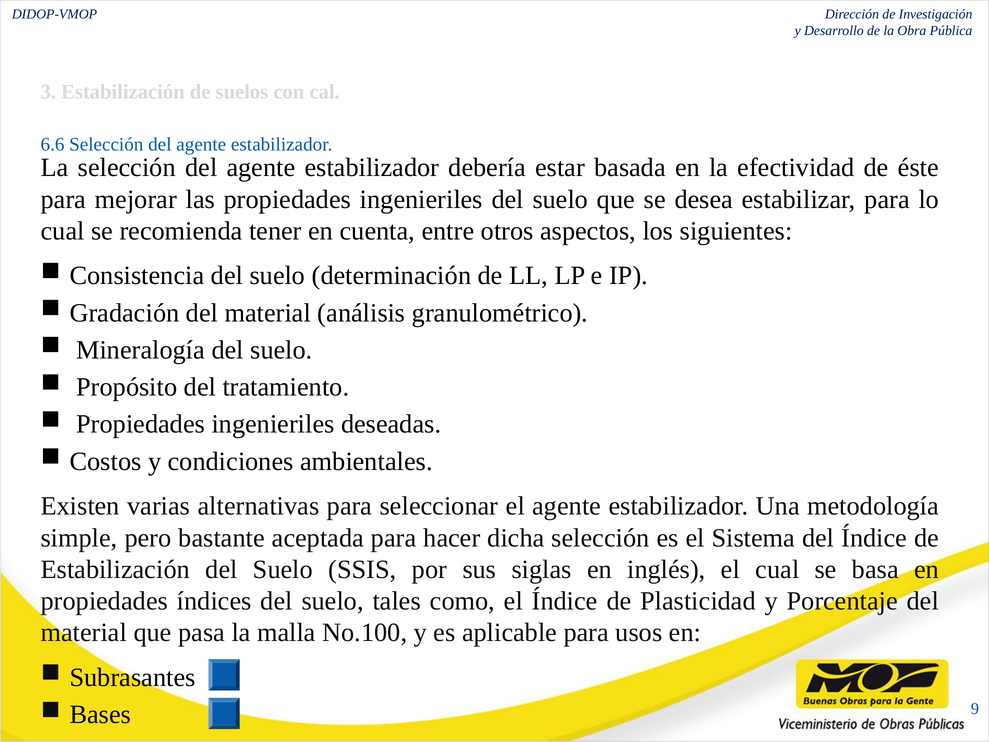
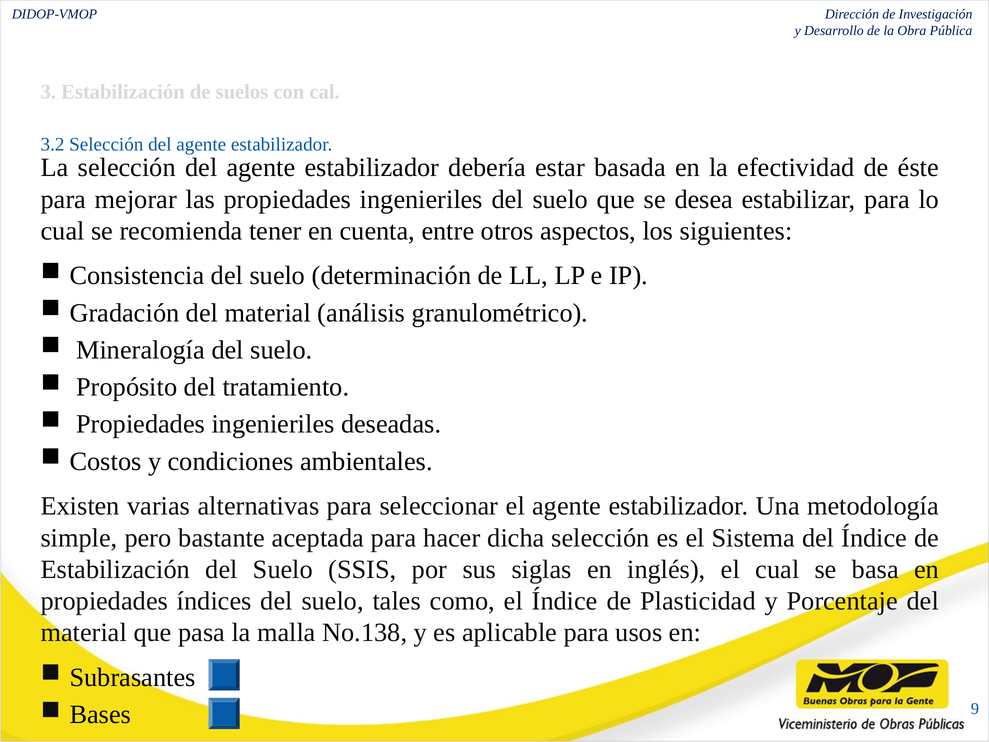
6.6: 6.6 -> 3.2 (53, 144)
No.100: No.100 -> No.138 (365, 632)
